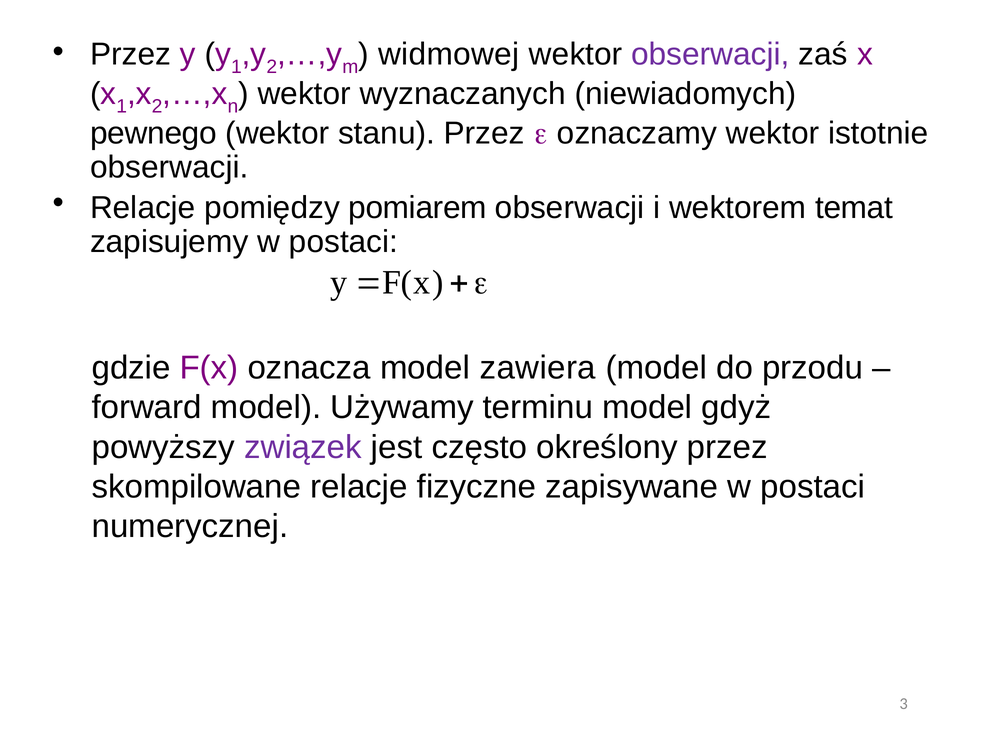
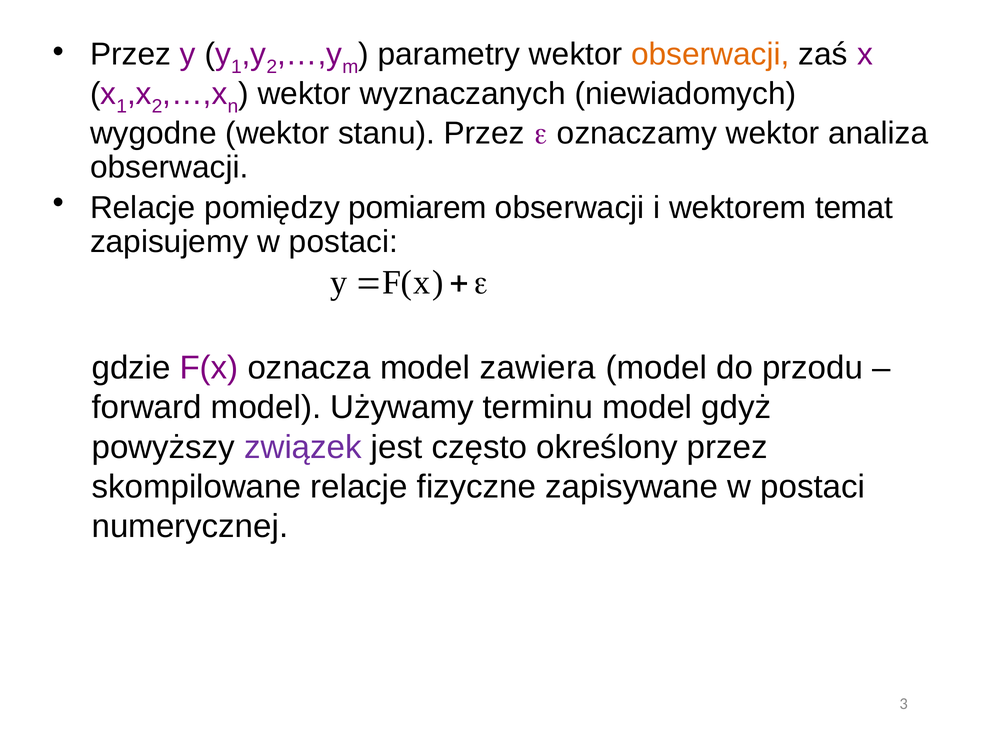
widmowej: widmowej -> parametry (449, 54)
obserwacji colour: purple -> orange (710, 54)
pewnego: pewnego -> wygodne (153, 133)
istotnie: istotnie -> analiza (878, 133)
